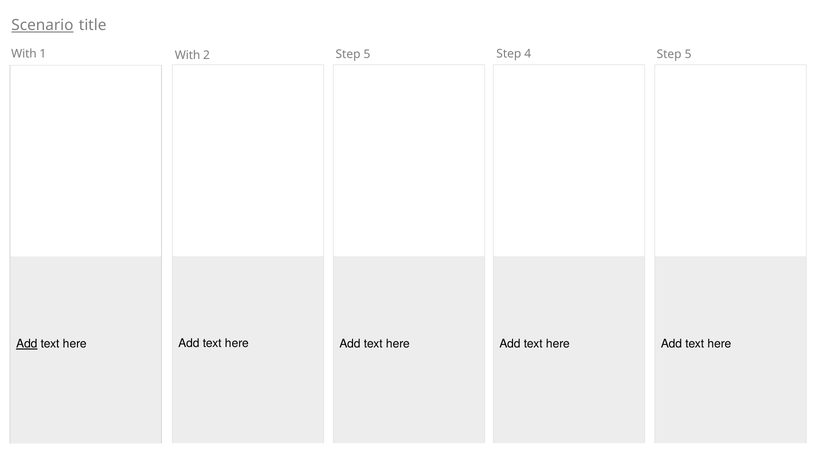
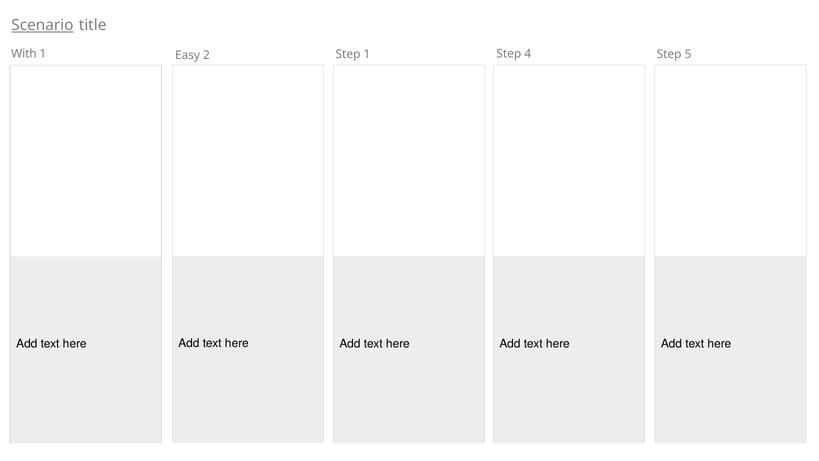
5: 5 -> 1 (367, 54)
With: With -> Easy (188, 55)
Add underline: present -> none (27, 344)
